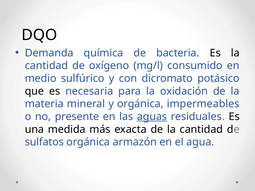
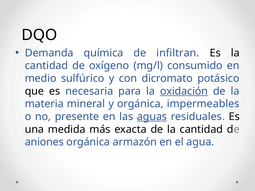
bacteria: bacteria -> infiltran (178, 53)
oxidación underline: none -> present (184, 91)
sulfatos: sulfatos -> aniones (44, 142)
